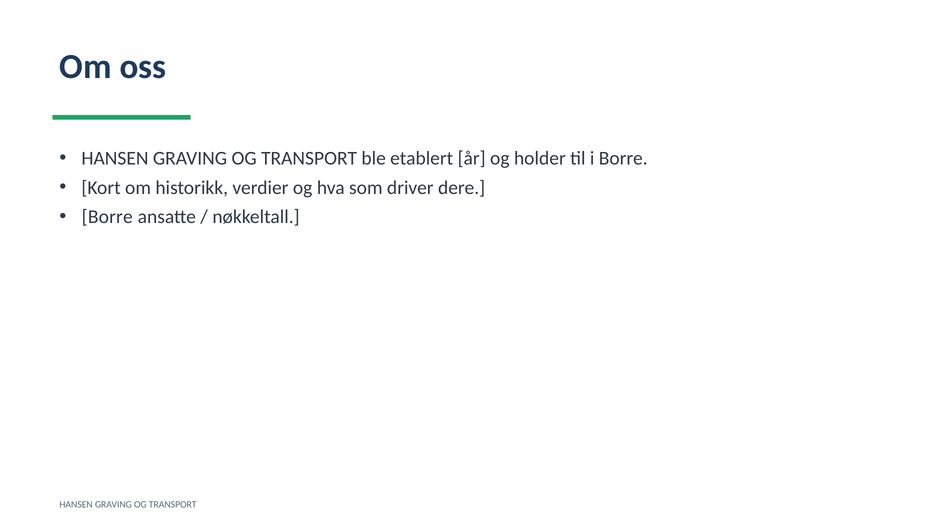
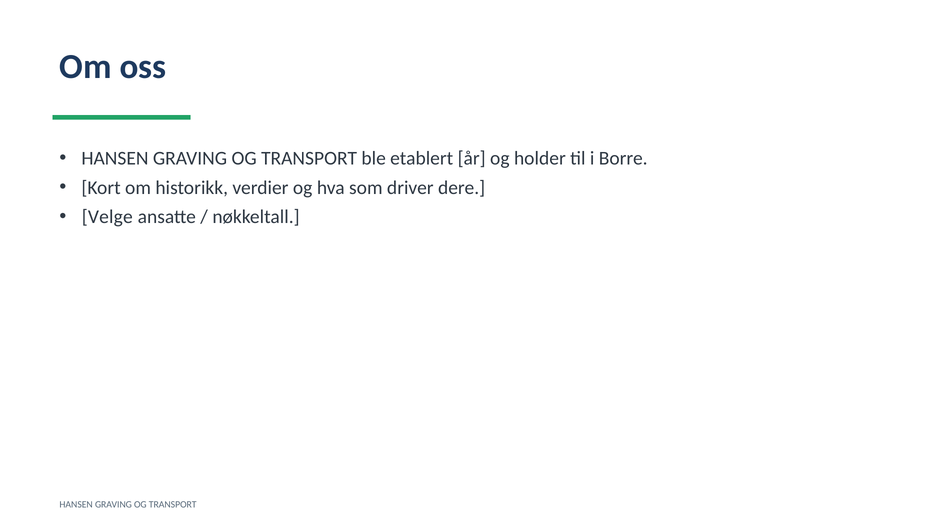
Borre: Borre -> Velge (107, 217)
